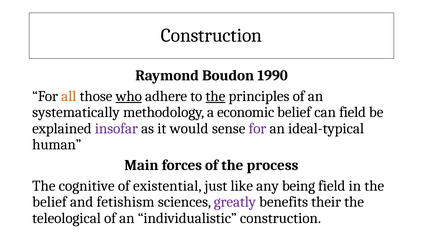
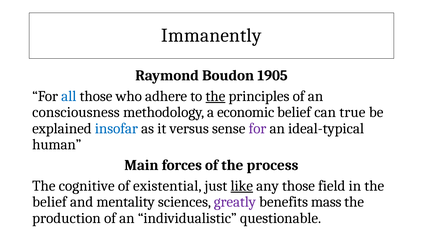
Construction: Construction -> Immanently (211, 36)
1990: 1990 -> 1905 (273, 75)
all colour: orange -> blue (69, 96)
who underline: present -> none (129, 96)
systematically: systematically -> consciousness (76, 112)
can field: field -> true (352, 112)
insofar colour: purple -> blue (116, 128)
would: would -> versus (189, 128)
like underline: none -> present (242, 186)
any being: being -> those (298, 186)
fetishism: fetishism -> mentality (126, 202)
their: their -> mass (326, 202)
teleological: teleological -> production (66, 218)
individualistic construction: construction -> questionable (281, 218)
